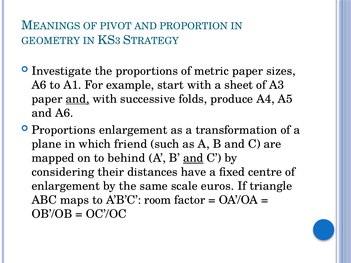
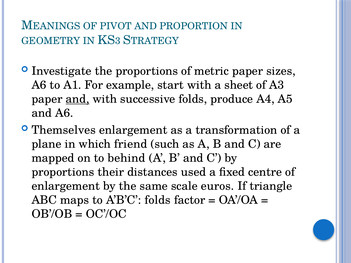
Proportions: Proportions -> Themselves (64, 130)
and underline: present -> none (193, 158)
considering: considering -> proportions (63, 172)
have: have -> used (194, 172)
A’B’C room: room -> folds (158, 200)
